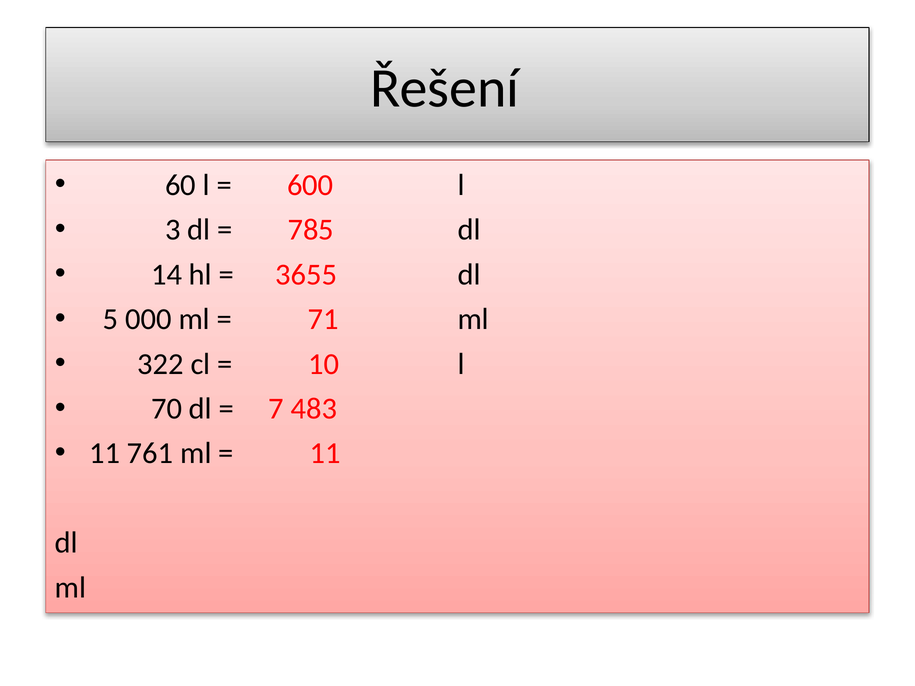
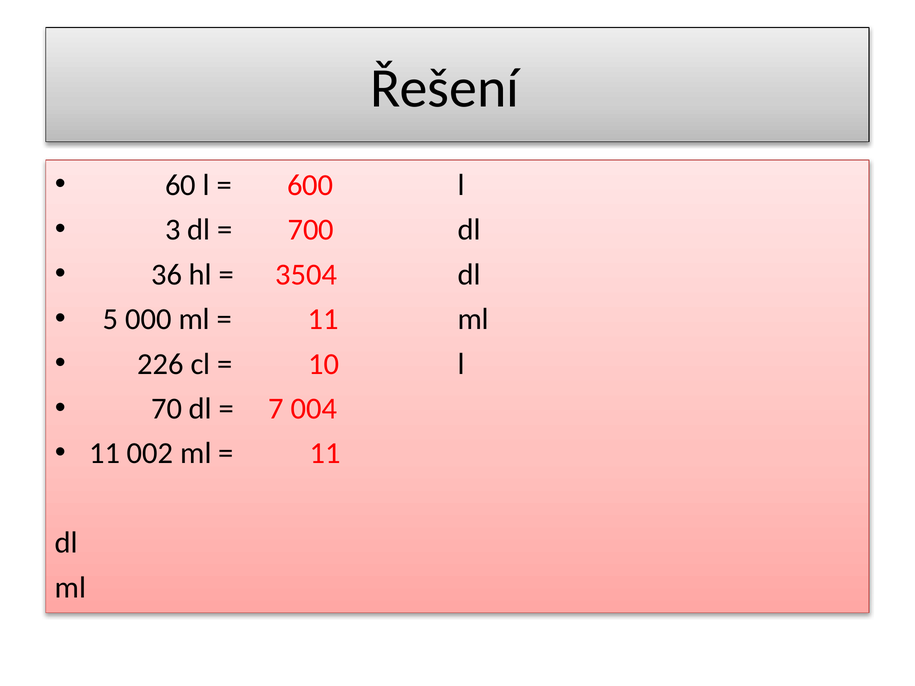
785: 785 -> 700 (311, 230)
14: 14 -> 36 (167, 275)
3655: 3655 -> 3504 (306, 275)
71: 71 -> 11 (323, 319)
322: 322 -> 226 (161, 364)
483: 483 -> 004 (314, 409)
761: 761 -> 002 (150, 454)
